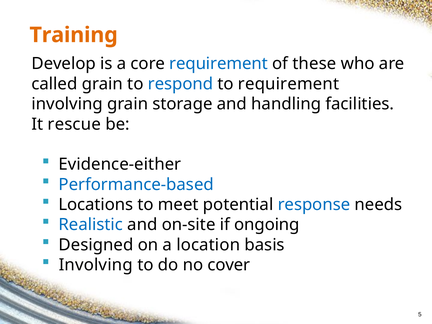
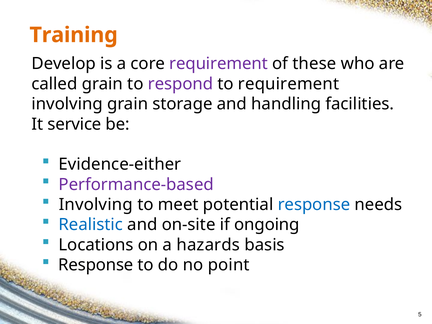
requirement colour: blue -> purple (219, 64)
respond colour: blue -> purple (180, 84)
rescue: rescue -> service (74, 124)
Performance-based colour: blue -> purple (136, 185)
Locations: Locations -> Involving (96, 205)
Designed: Designed -> Locations (96, 245)
location: location -> hazards (208, 245)
Involving: Involving -> Response (96, 265)
cover: cover -> point (229, 265)
